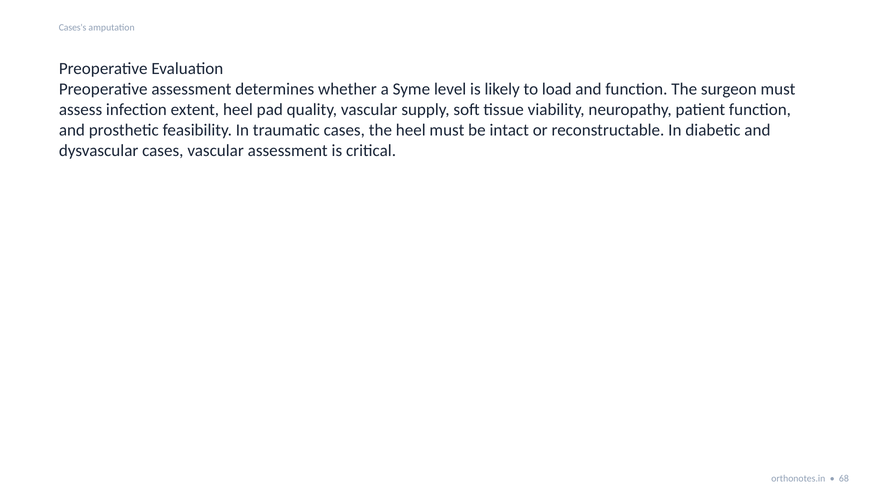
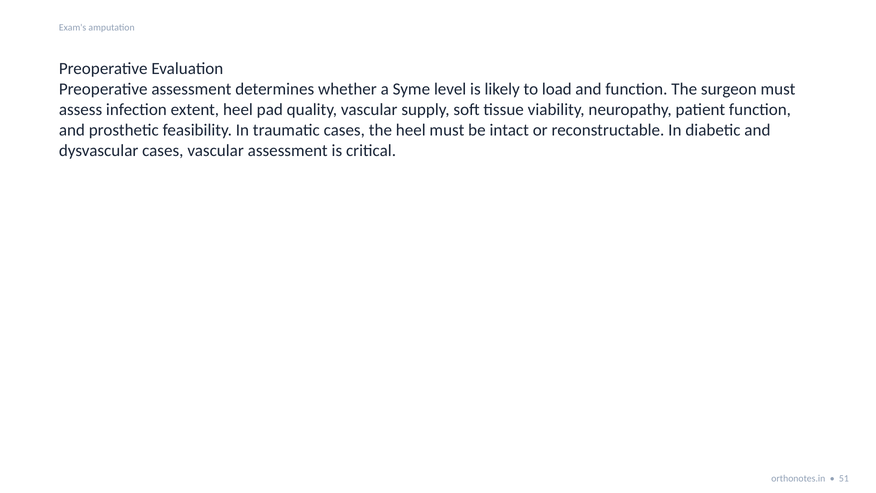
Cases's: Cases's -> Exam's (73, 27)
68: 68 -> 51 (844, 478)
